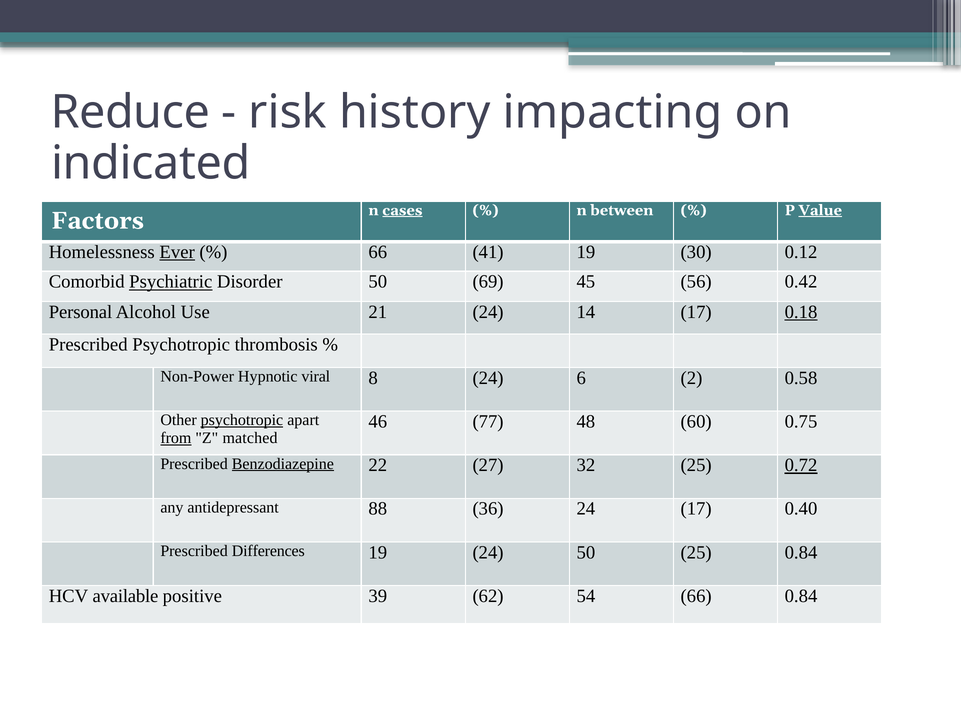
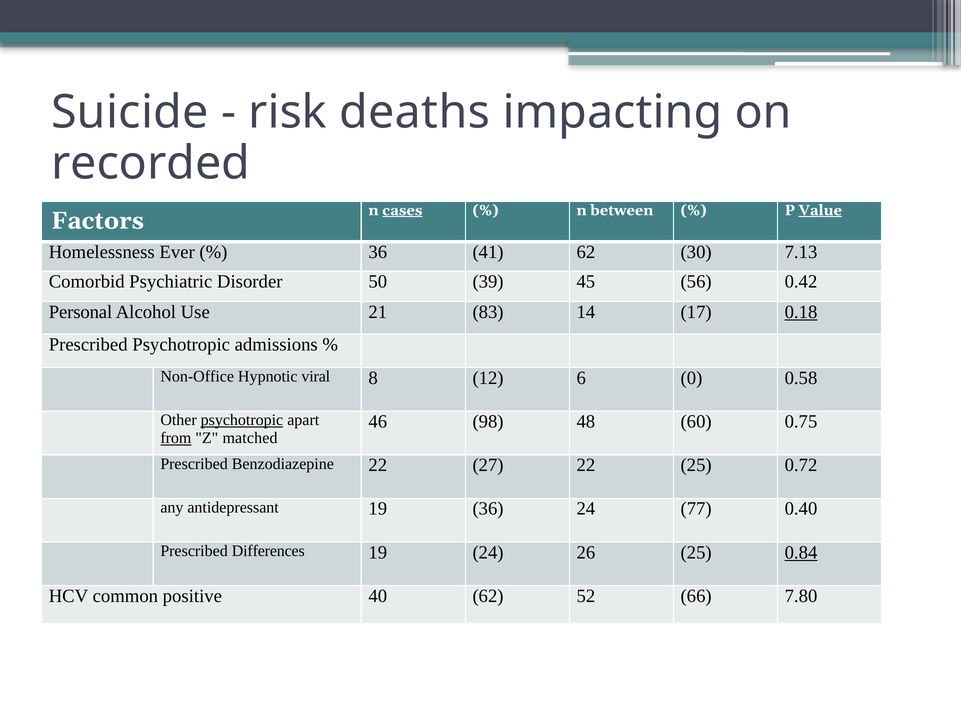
Reduce: Reduce -> Suicide (130, 112)
history: history -> deaths (415, 112)
indicated: indicated -> recorded (151, 163)
Ever underline: present -> none (177, 252)
66: 66 -> 36 (378, 252)
41 19: 19 -> 62 (586, 252)
0.12: 0.12 -> 7.13 (801, 252)
Psychiatric underline: present -> none (171, 282)
69: 69 -> 39 (488, 282)
21 24: 24 -> 83 (488, 312)
thrombosis: thrombosis -> admissions (276, 344)
Non-Power: Non-Power -> Non-Office (197, 376)
8 24: 24 -> 12 (488, 378)
2: 2 -> 0 (691, 378)
77: 77 -> 98 (488, 421)
Benzodiazepine underline: present -> none (283, 464)
27 32: 32 -> 22 (586, 465)
0.72 underline: present -> none (801, 465)
antidepressant 88: 88 -> 19 (378, 509)
24 17: 17 -> 77 (696, 509)
24 50: 50 -> 26 (586, 552)
0.84 underline: none -> present (801, 552)
available: available -> common (125, 596)
39: 39 -> 40 (378, 596)
54: 54 -> 52 (586, 596)
66 0.84: 0.84 -> 7.80 (801, 596)
